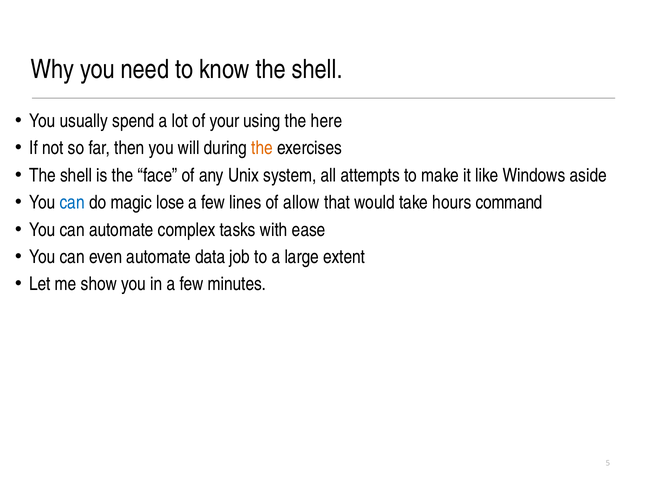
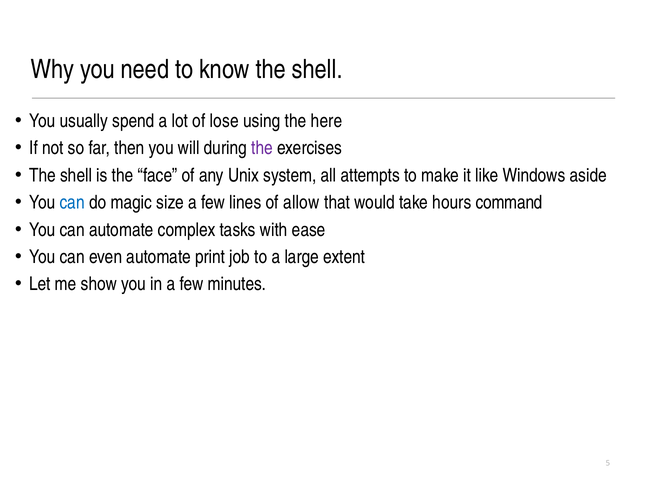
your: your -> lose (224, 121)
the colour: orange -> purple (262, 148)
lose: lose -> size (170, 202)
data: data -> print (210, 257)
